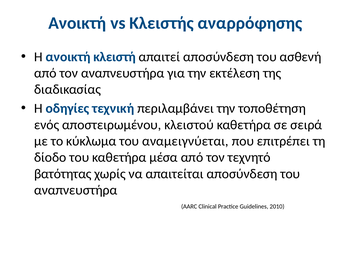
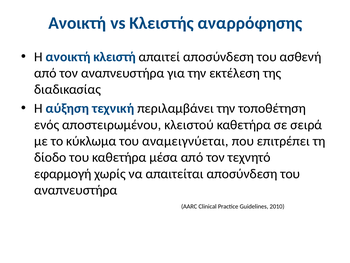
οδηγίες: οδηγίες -> αύξηση (67, 108)
βατότητας: βατότητας -> εφαρμογή (63, 173)
